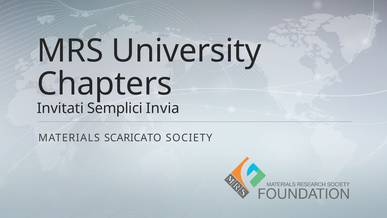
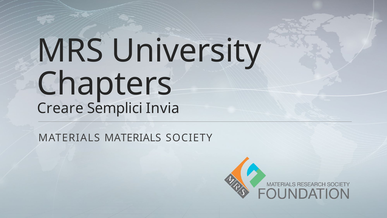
Invitati: Invitati -> Creare (60, 108)
MATERIALS SCARICATO: SCARICATO -> MATERIALS (133, 138)
